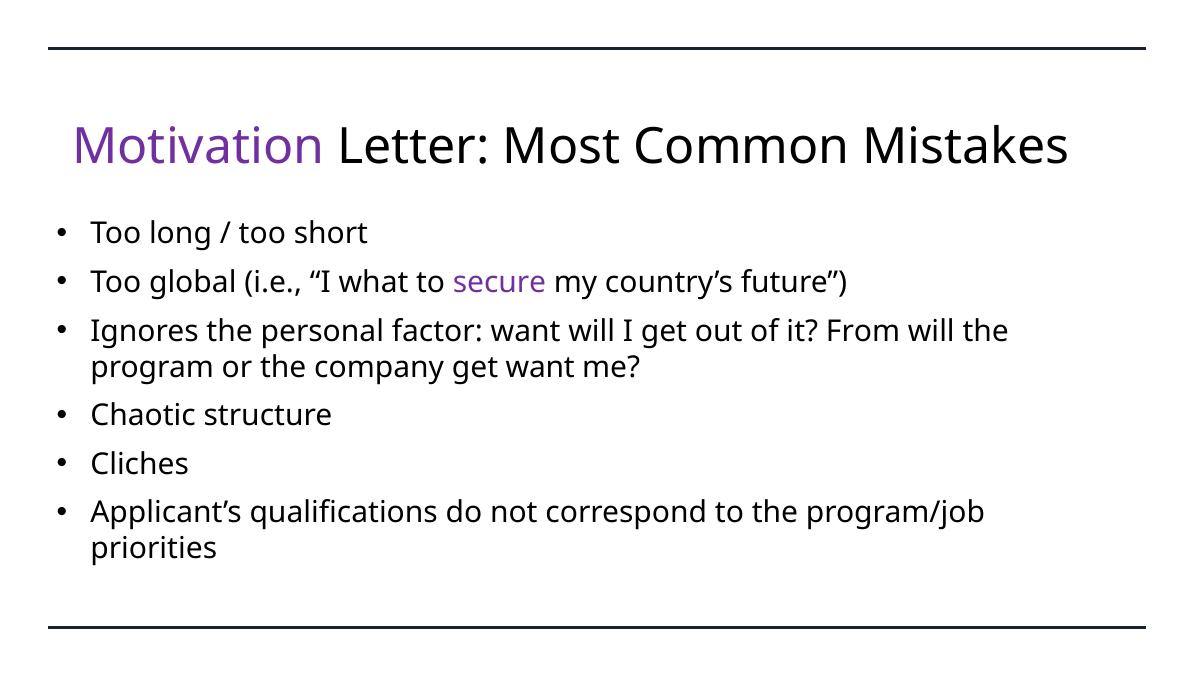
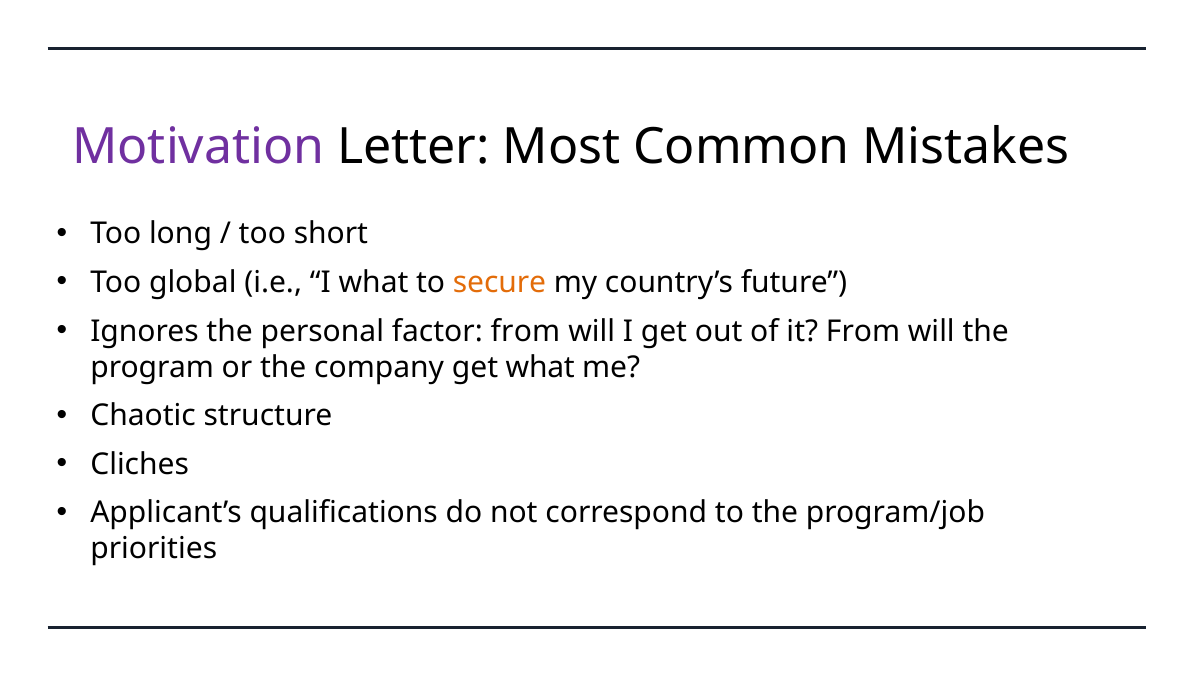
secure colour: purple -> orange (500, 282)
factor want: want -> from (525, 331)
get want: want -> what (540, 367)
